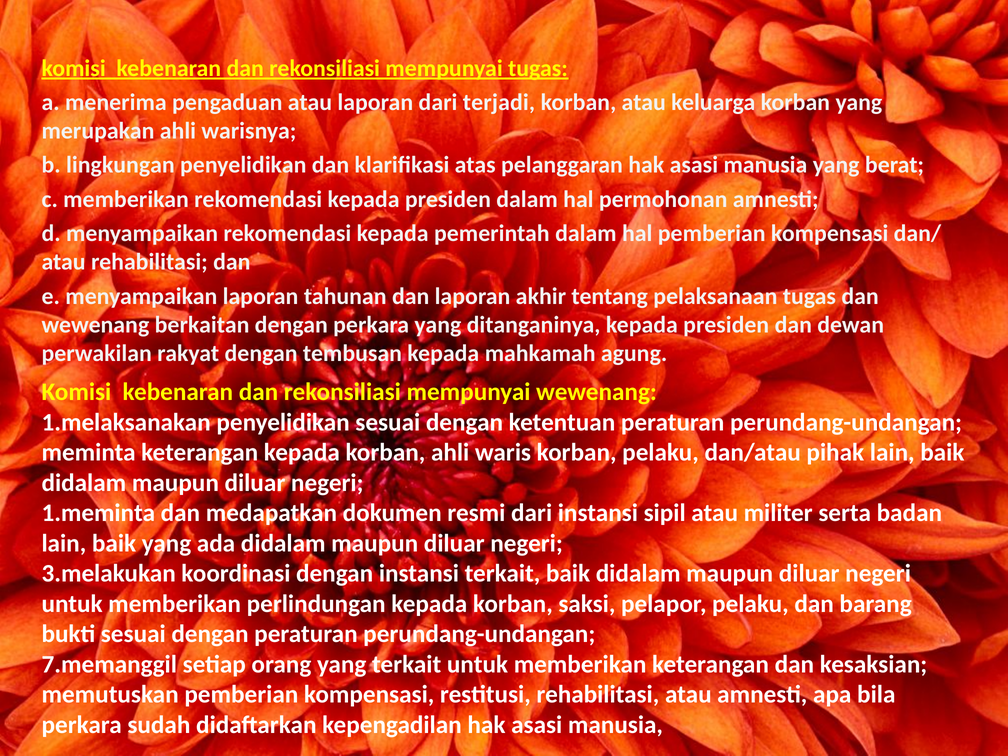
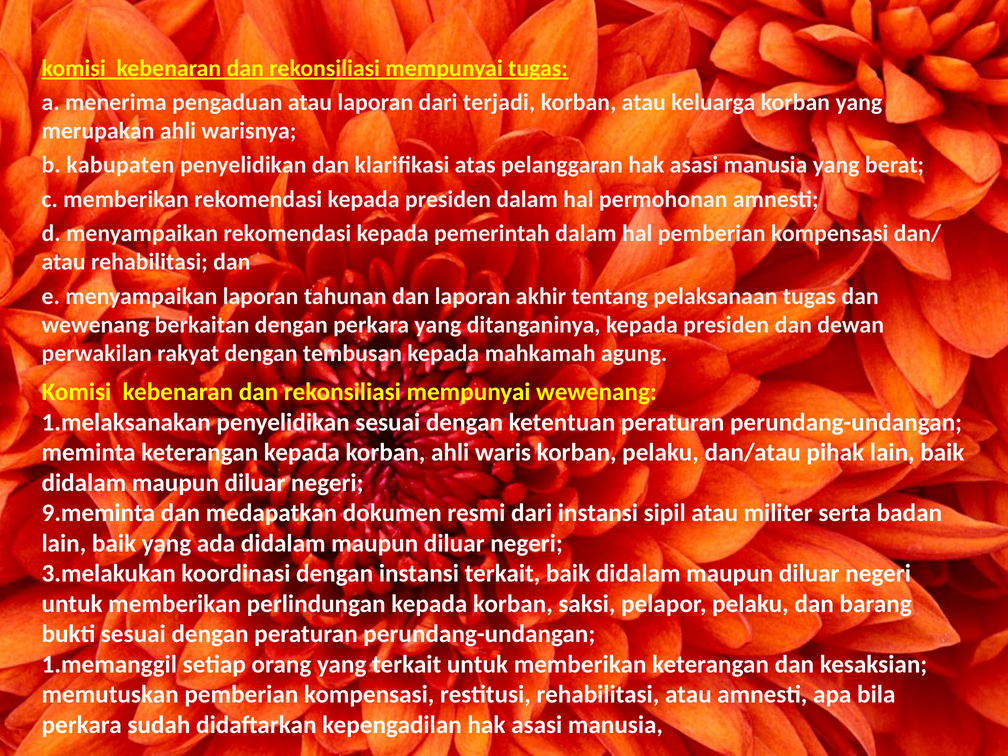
lingkungan: lingkungan -> kabupaten (120, 165)
1.meminta: 1.meminta -> 9.meminta (98, 513)
7.memanggil: 7.memanggil -> 1.memanggil (109, 664)
